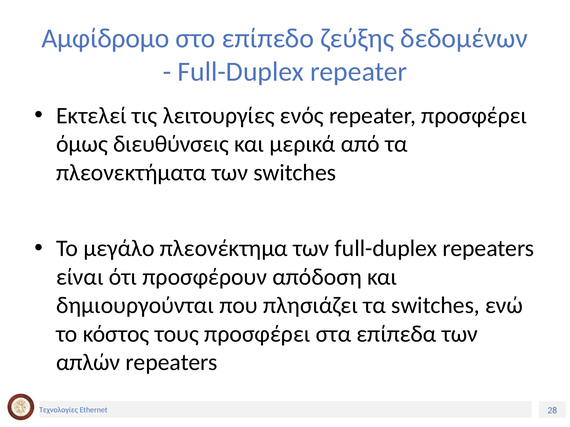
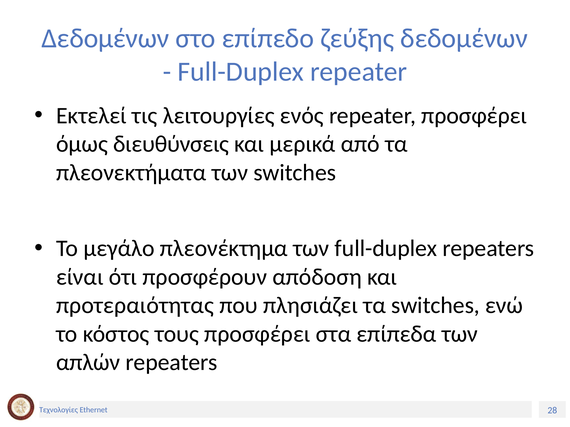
Αμφίδρομο: Αμφίδρομο -> Δεδομένων (105, 39)
δημιουργούνται: δημιουργούνται -> προτεραιότητας (135, 306)
